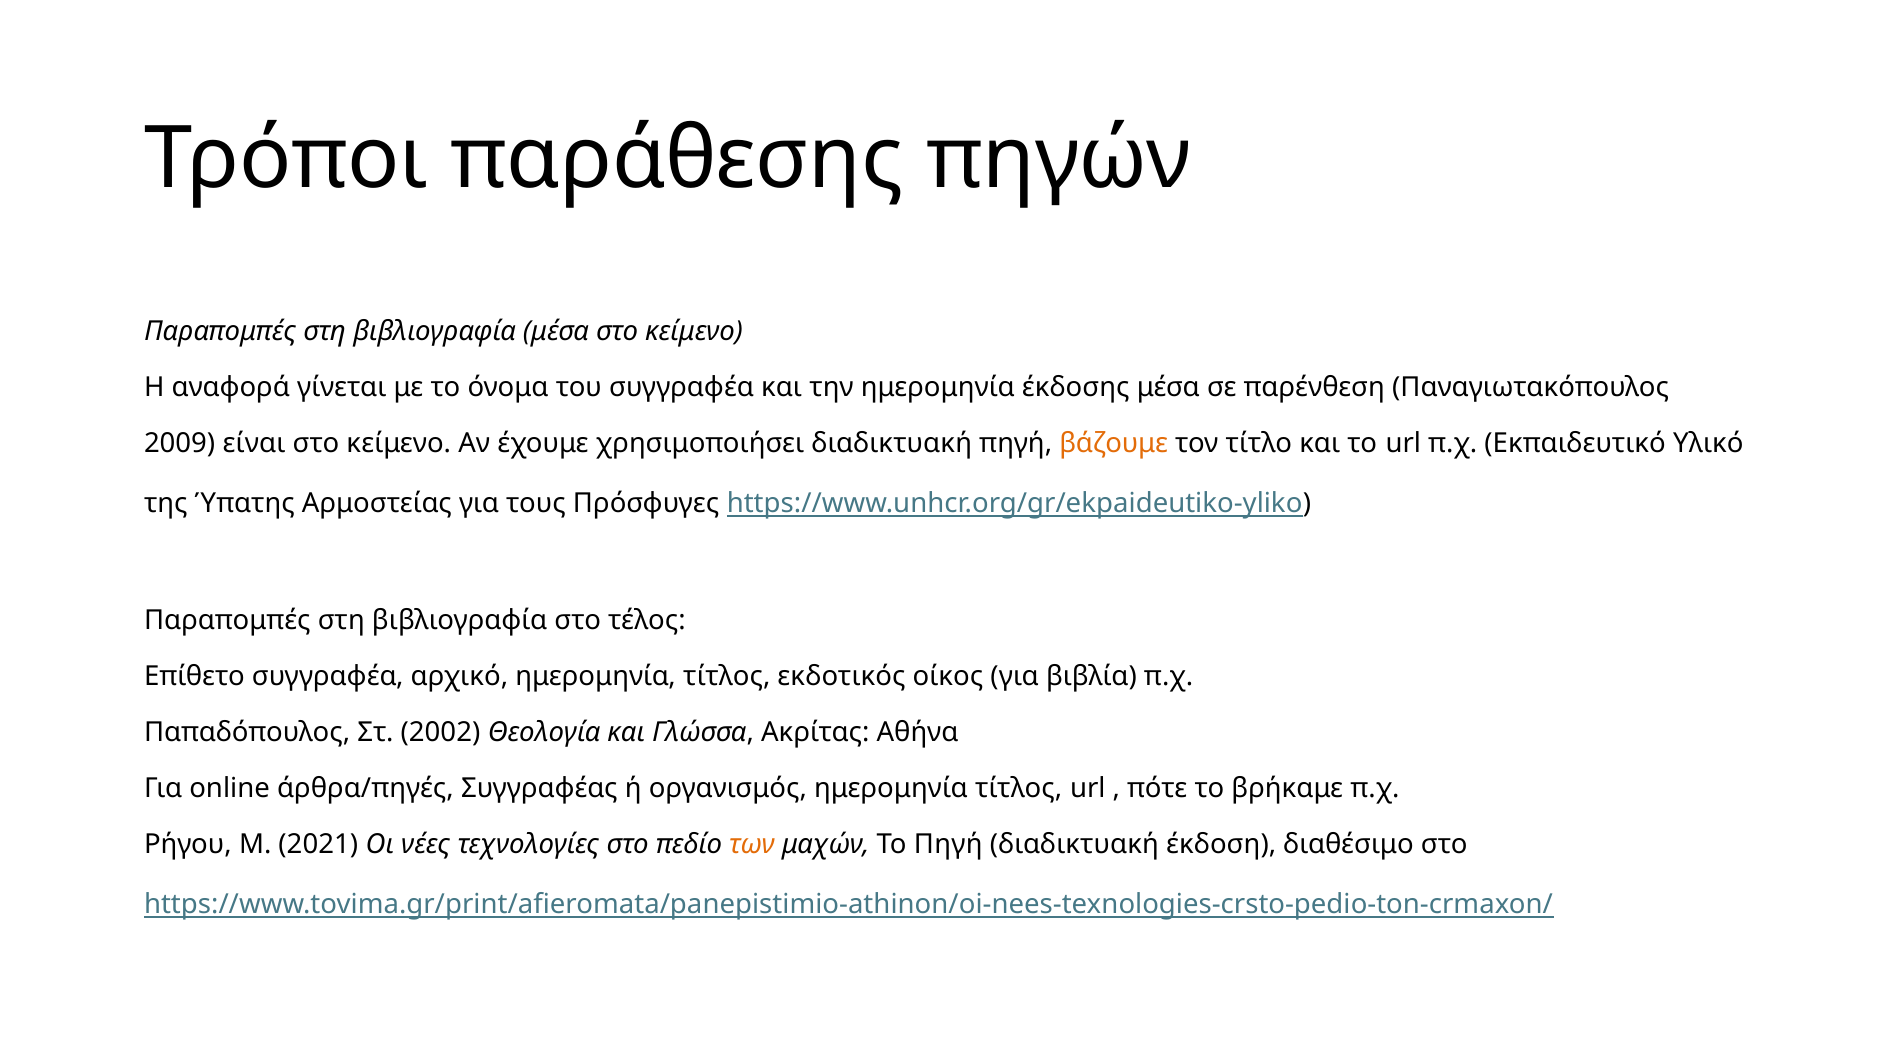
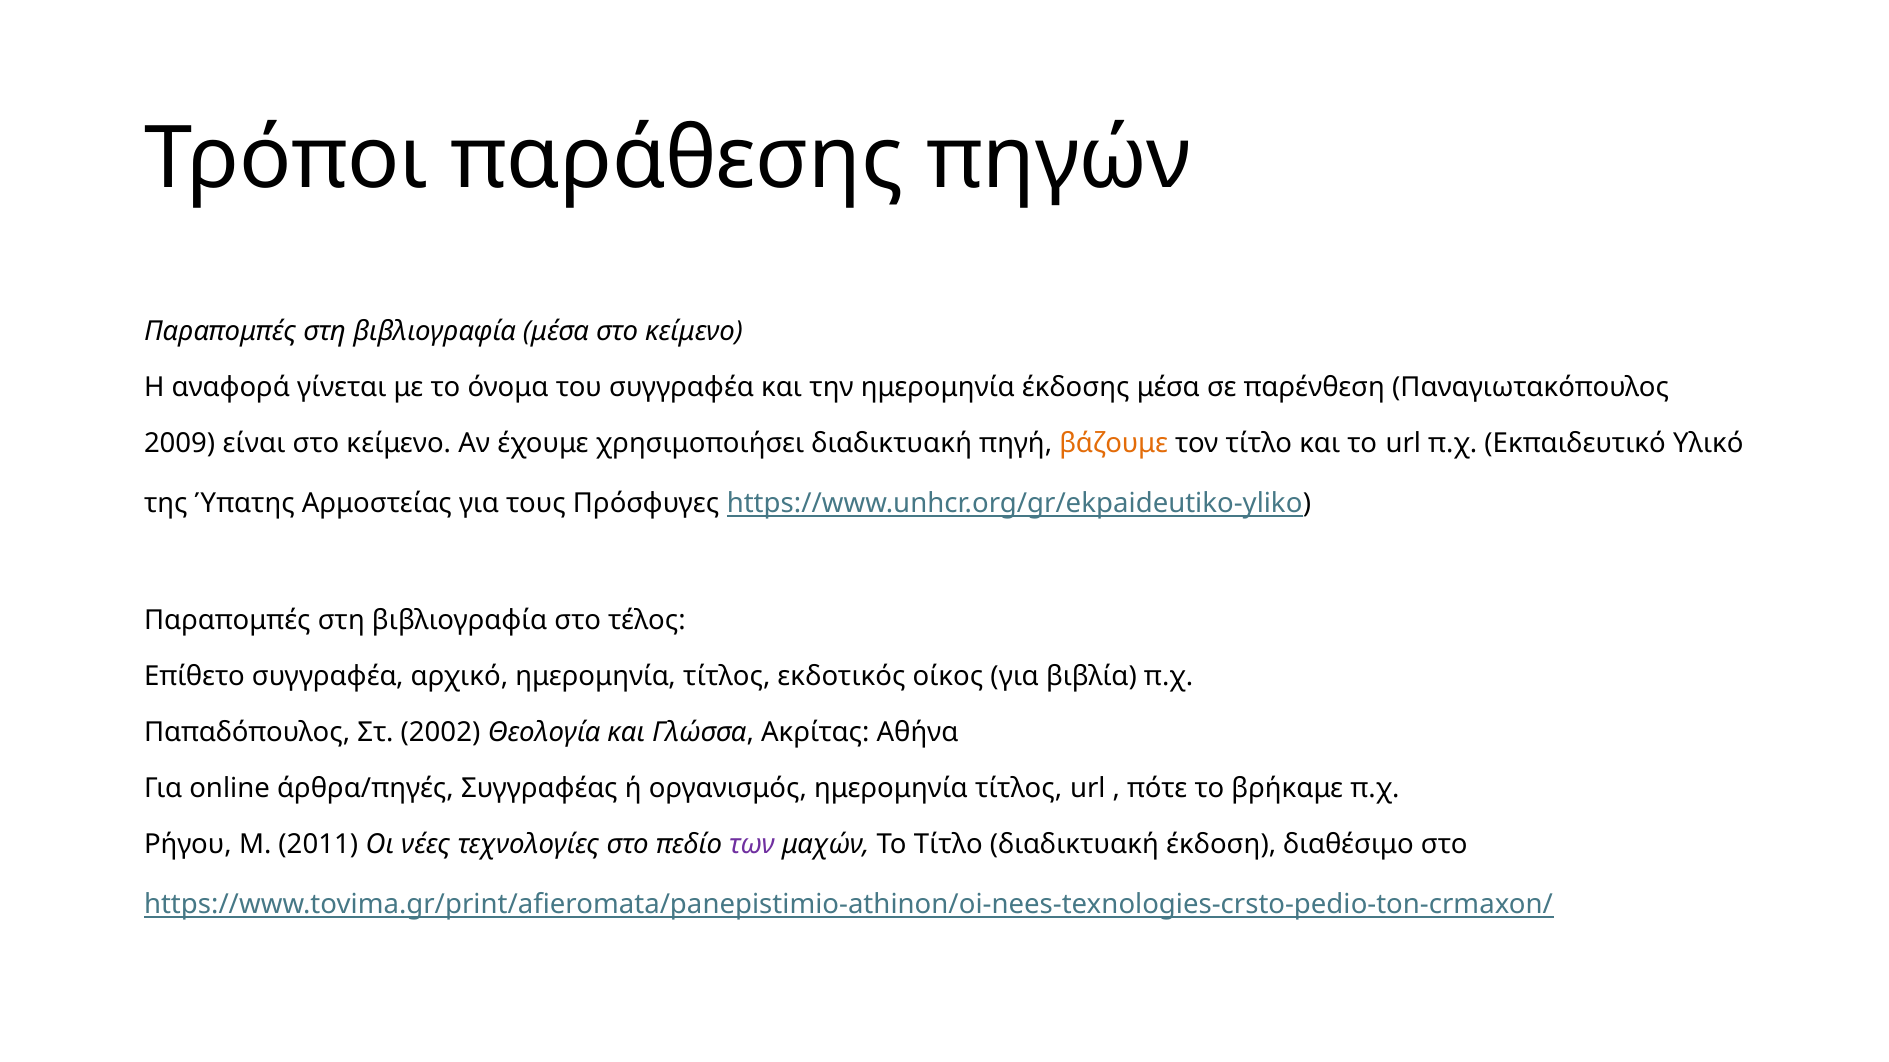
2021: 2021 -> 2011 (318, 845)
των colour: orange -> purple (752, 845)
Το Πηγή: Πηγή -> Τίτλο (948, 845)
